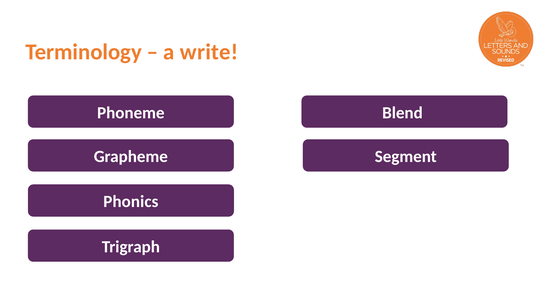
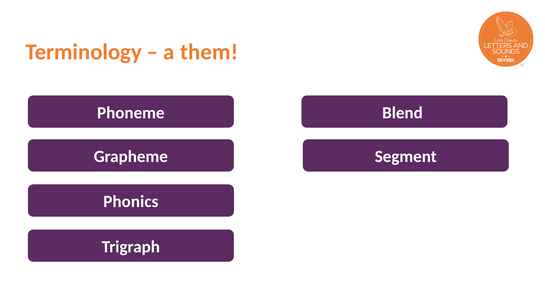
write: write -> them (209, 52)
